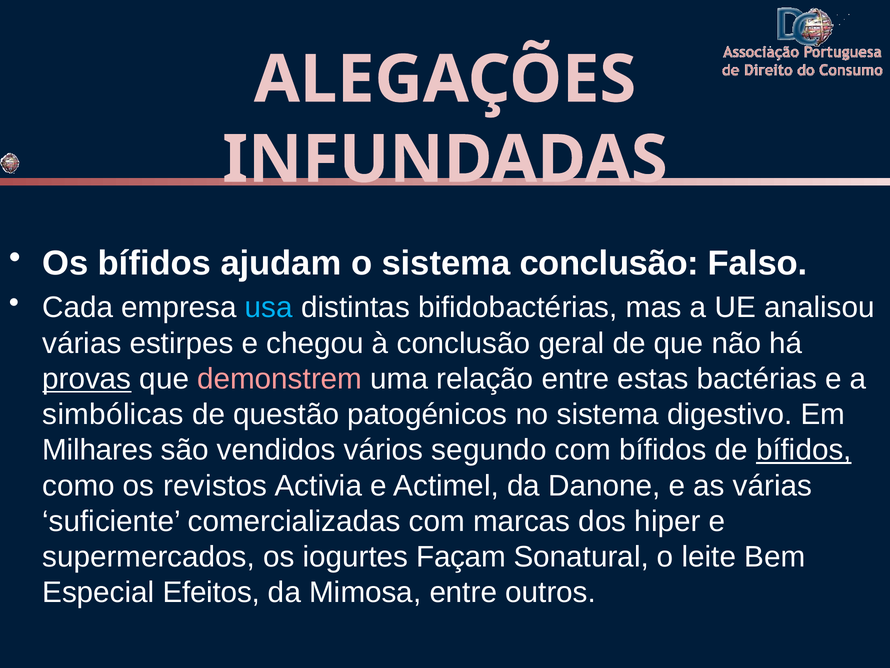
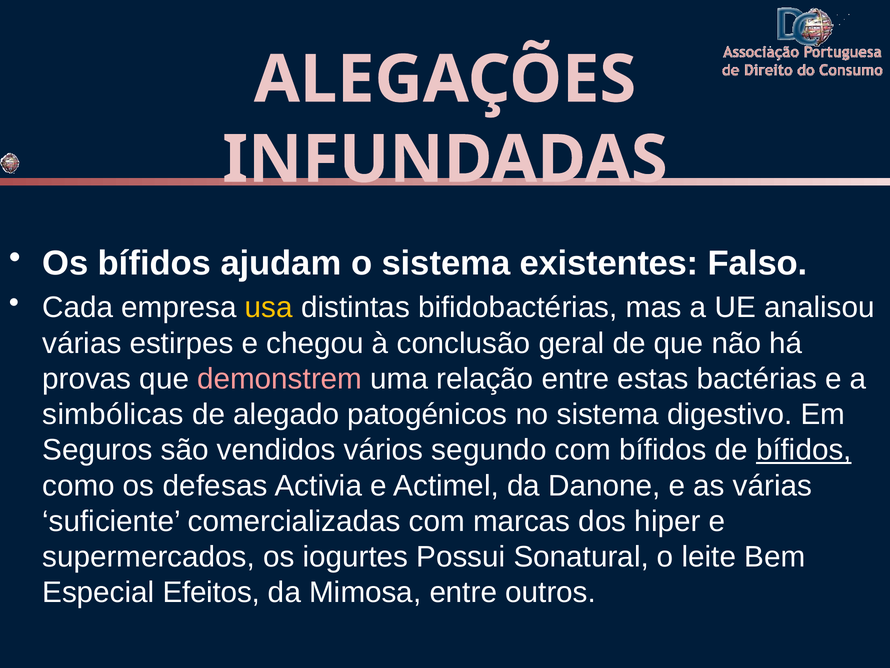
sistema conclusão: conclusão -> existentes (609, 263)
usa colour: light blue -> yellow (269, 307)
provas underline: present -> none (87, 379)
questão: questão -> alegado (286, 414)
Milhares: Milhares -> Seguros (97, 450)
revistos: revistos -> defesas (215, 485)
Façam: Façam -> Possui (461, 557)
